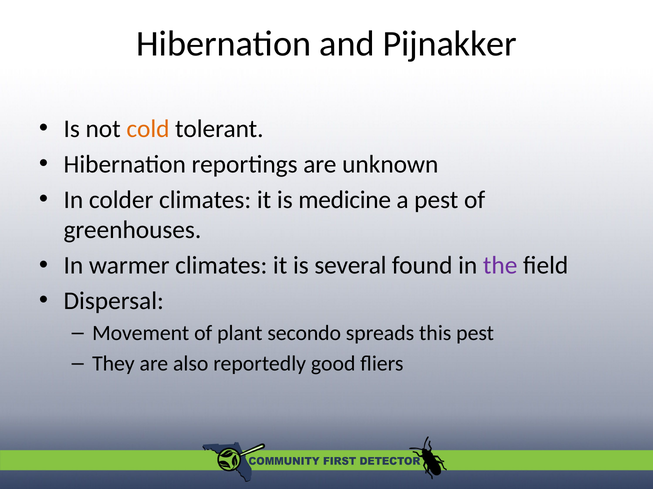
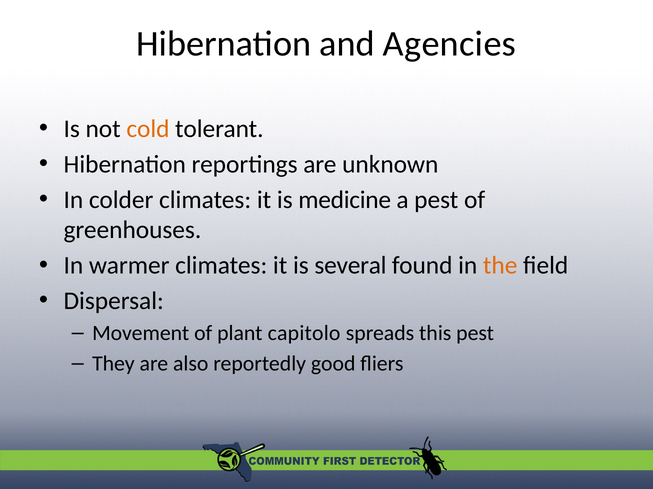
Pijnakker: Pijnakker -> Agencies (450, 44)
the colour: purple -> orange (500, 266)
secondo: secondo -> capitolo (304, 334)
